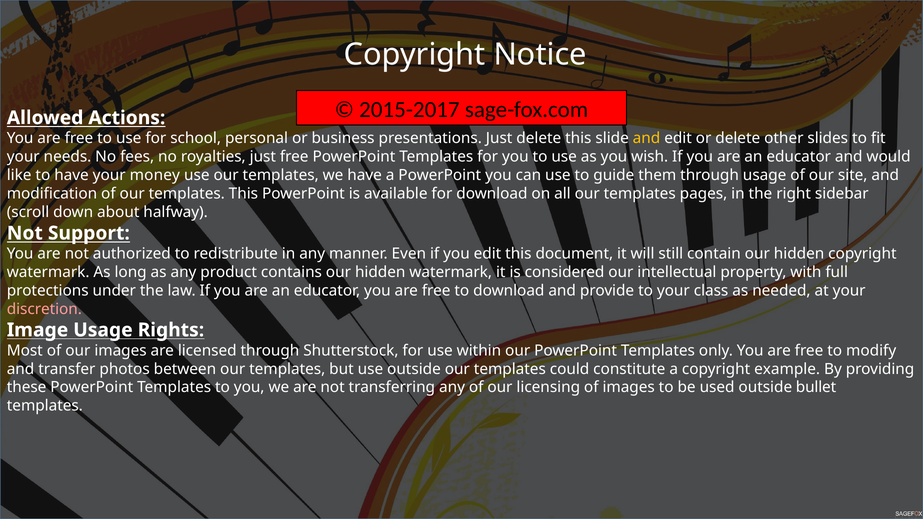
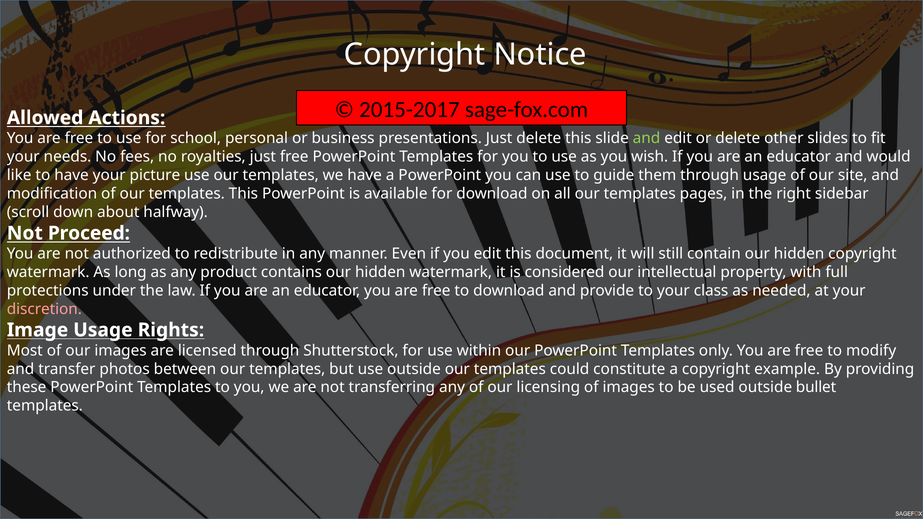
and colour: yellow -> light green (646, 138)
money: money -> picture (155, 175)
Support: Support -> Proceed (89, 233)
